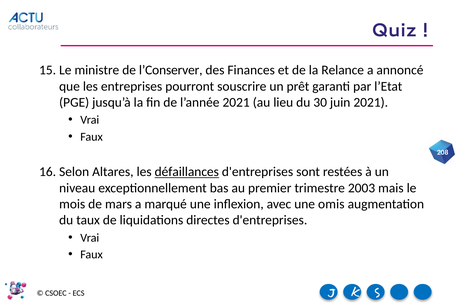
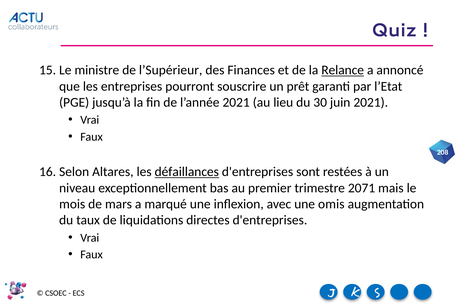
l’Conserver: l’Conserver -> l’Supérieur (171, 70)
Relance underline: none -> present (343, 70)
2003: 2003 -> 2071 (362, 188)
